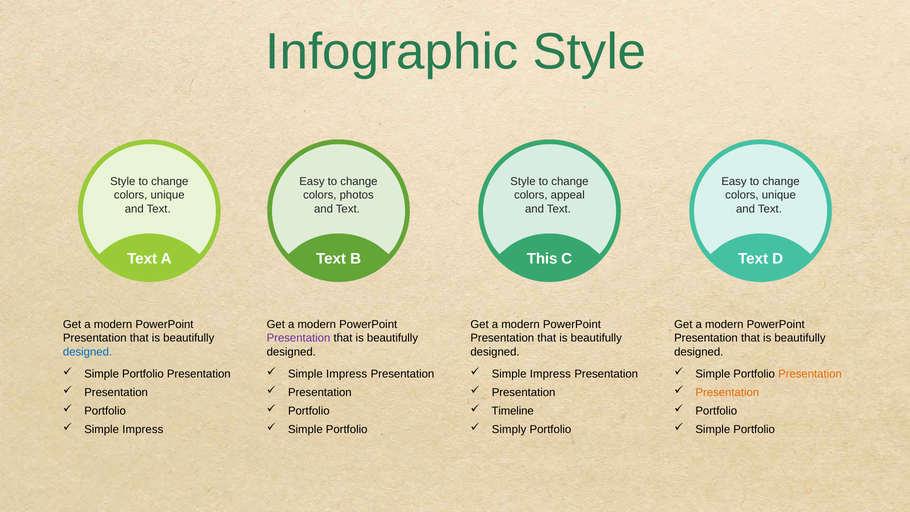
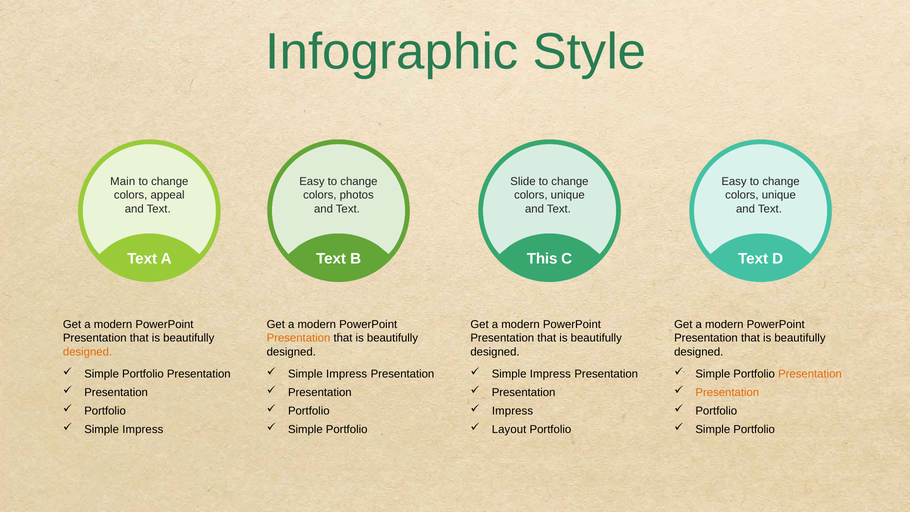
Style: Style -> Main (123, 182)
Style: Style -> Slide (523, 182)
unique: unique -> appeal (168, 195)
appeal: appeal -> unique (568, 195)
Presentation colour: purple -> orange (299, 338)
designed colour: blue -> orange (88, 352)
Timeline: Timeline -> Impress (513, 411)
Simply: Simply -> Layout (509, 430)
